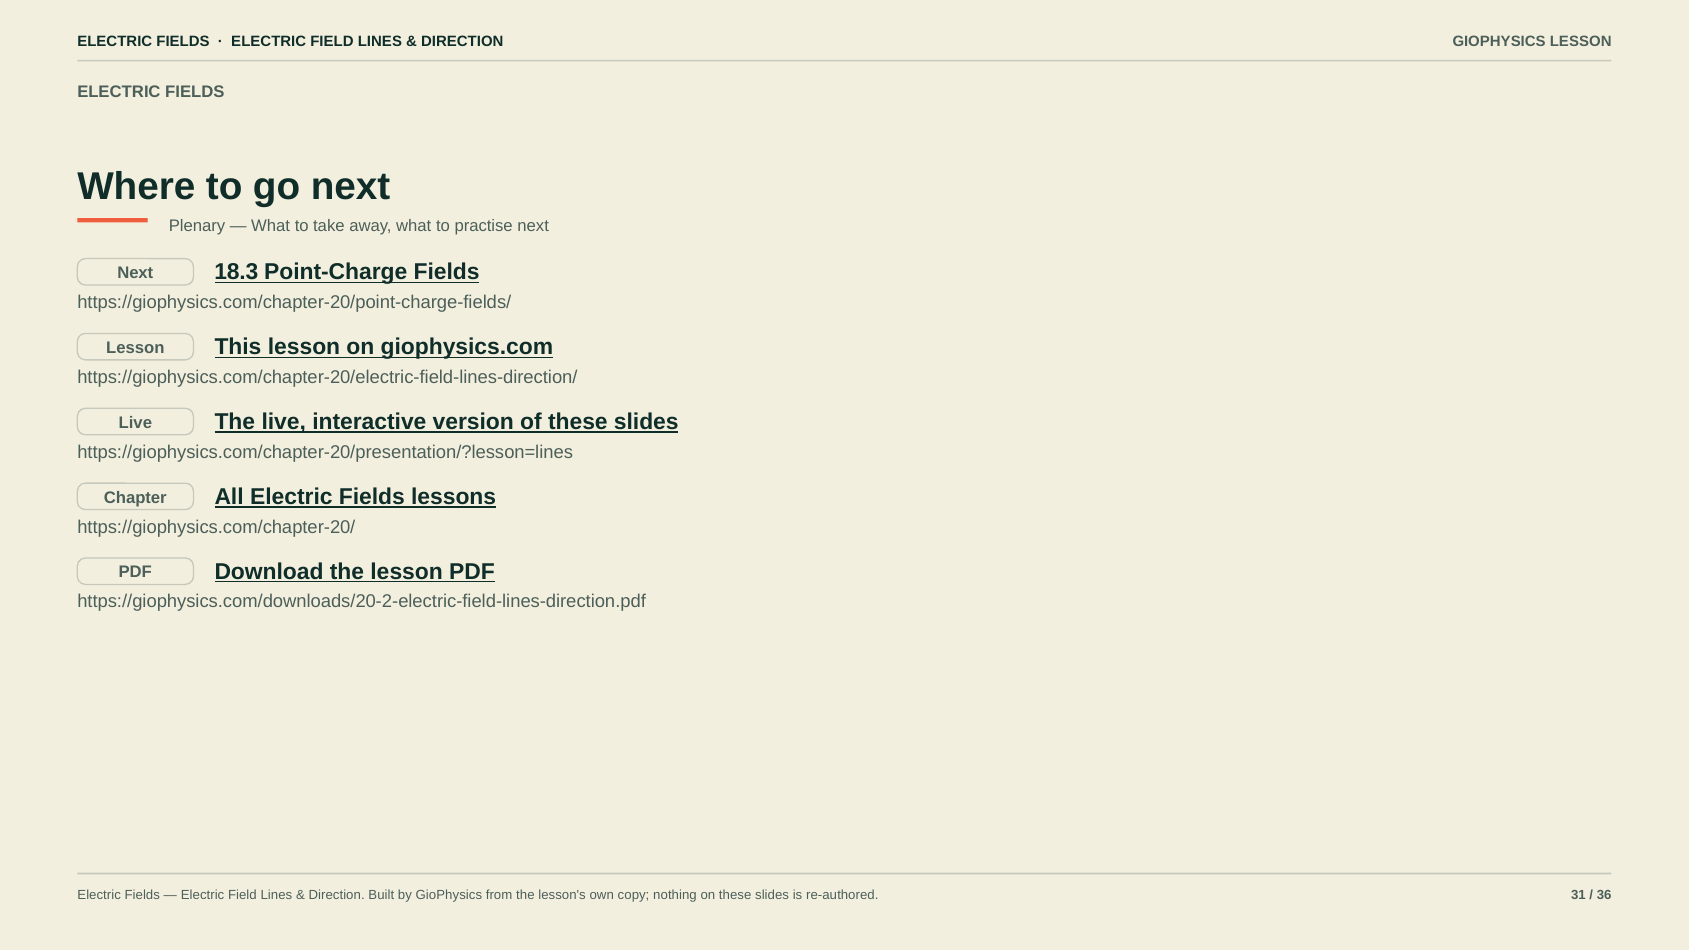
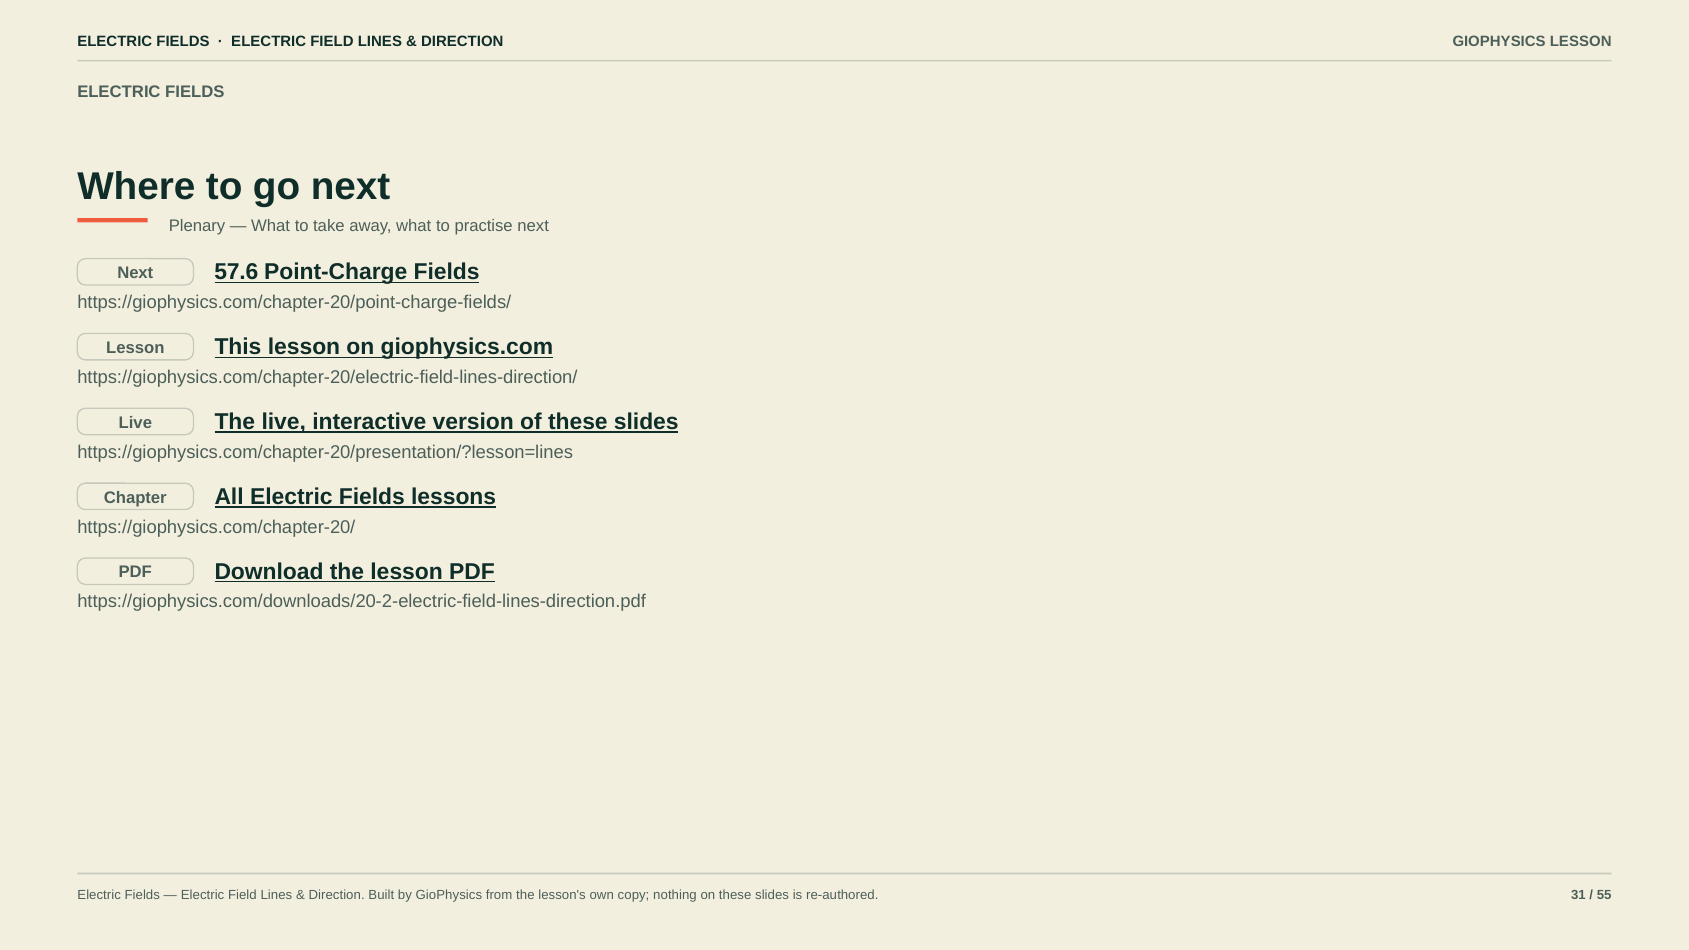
18.3: 18.3 -> 57.6 (236, 272)
36: 36 -> 55 (1604, 896)
